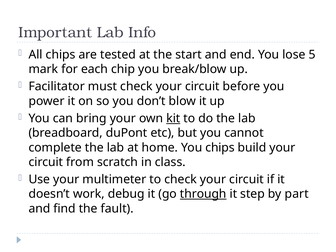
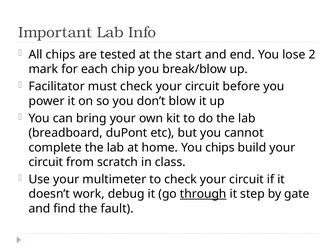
5: 5 -> 2 (312, 55)
kit underline: present -> none (173, 118)
part: part -> gate (297, 194)
